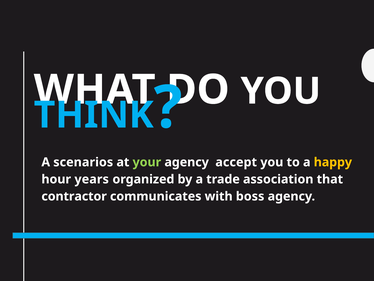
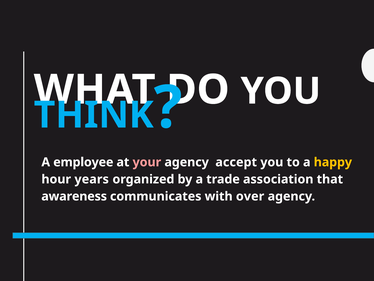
scenarios: scenarios -> employee (83, 162)
your colour: light green -> pink (147, 162)
contractor: contractor -> awareness (74, 196)
boss: boss -> over (250, 196)
